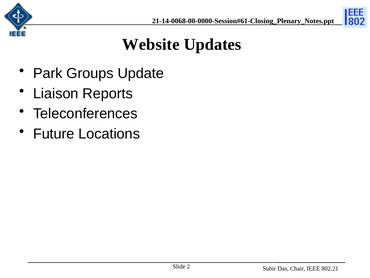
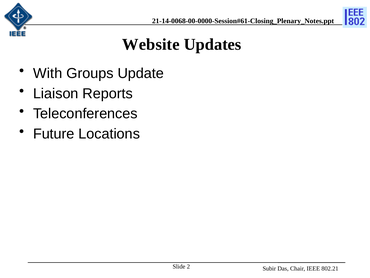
Park: Park -> With (48, 73)
